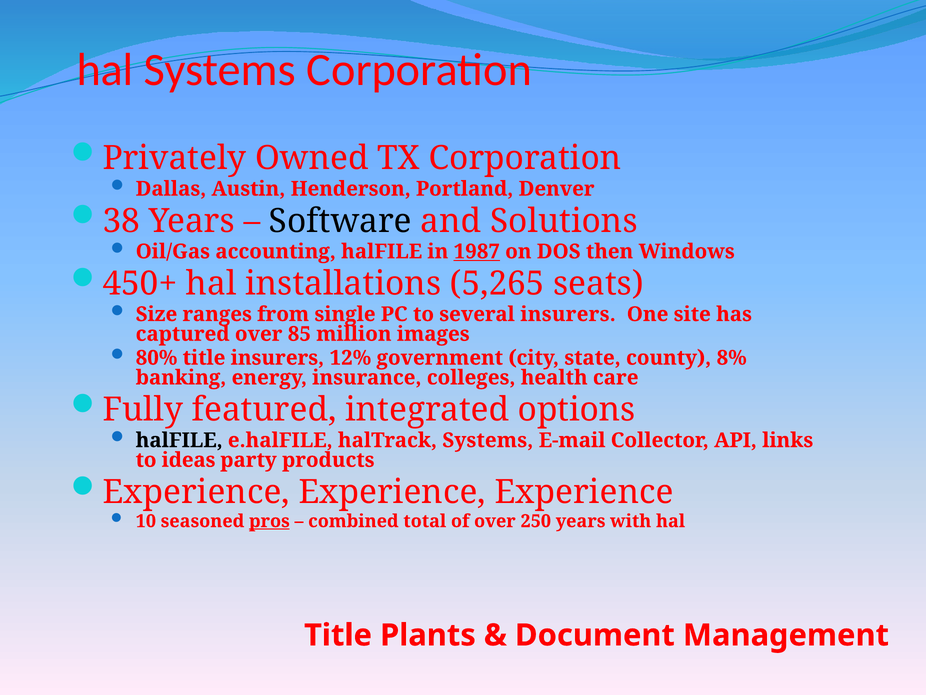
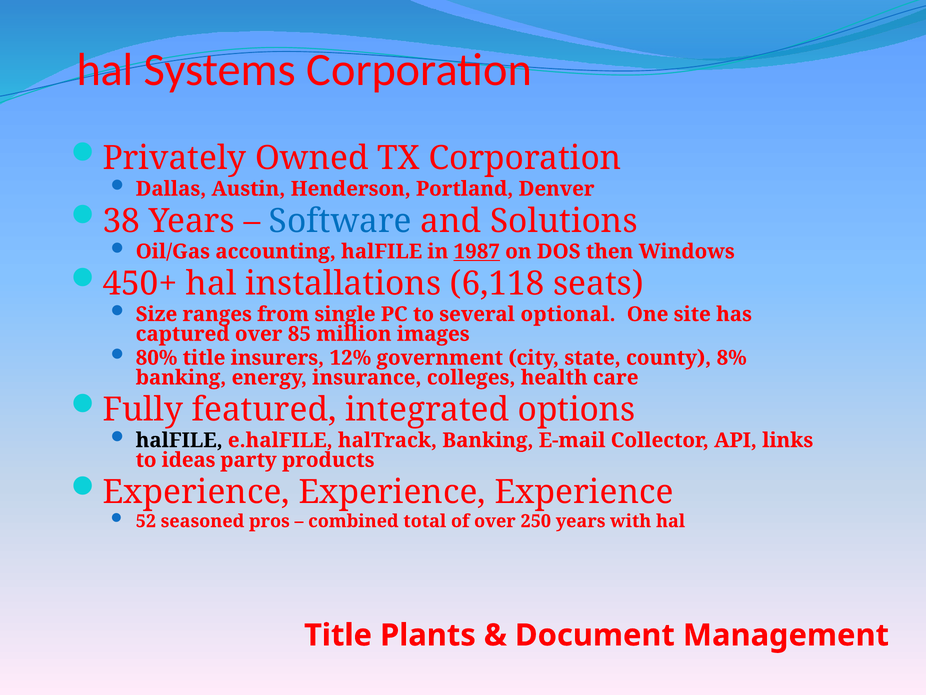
Software colour: black -> blue (340, 221)
5,265: 5,265 -> 6,118 (497, 284)
several insurers: insurers -> optional (568, 314)
halTrack Systems: Systems -> Banking (488, 440)
10: 10 -> 52 (146, 521)
pros underline: present -> none (269, 521)
